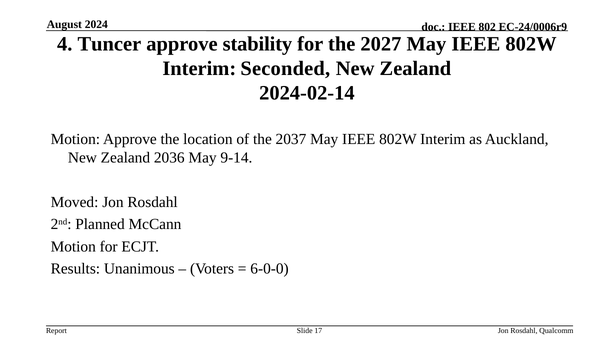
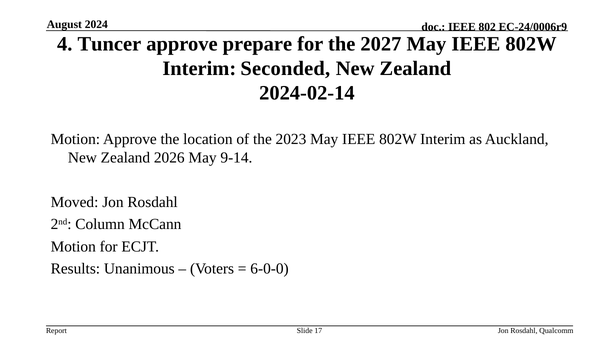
stability: stability -> prepare (257, 44)
2037: 2037 -> 2023 (291, 139)
2036: 2036 -> 2026 (169, 158)
Planned: Planned -> Column (100, 224)
